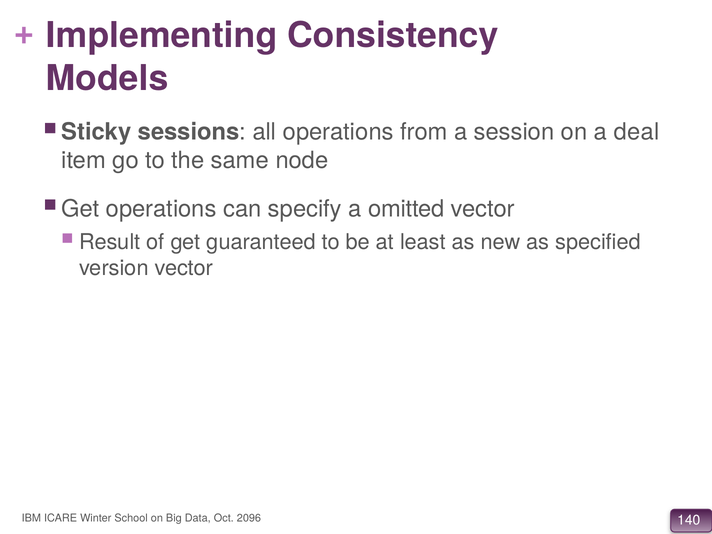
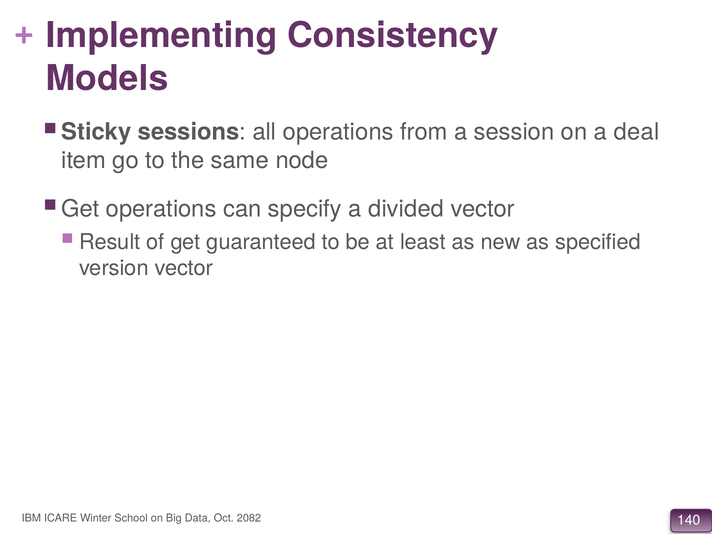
omitted: omitted -> divided (406, 209)
2096: 2096 -> 2082 (249, 518)
